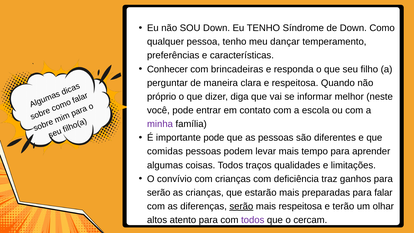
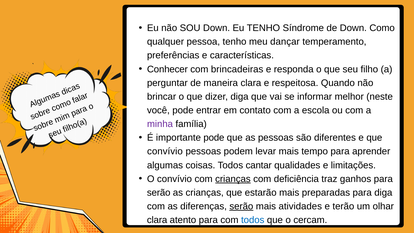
próprio: próprio -> brincar (162, 97)
comidas: comidas -> convívio (165, 151)
traços: traços -> cantar (259, 165)
crianças underline: none -> present (233, 179)
para falar: falar -> diga (383, 193)
mais respeitosa: respeitosa -> atividades (300, 206)
altos: altos -> clara (157, 220)
todos colour: purple -> blue (253, 220)
